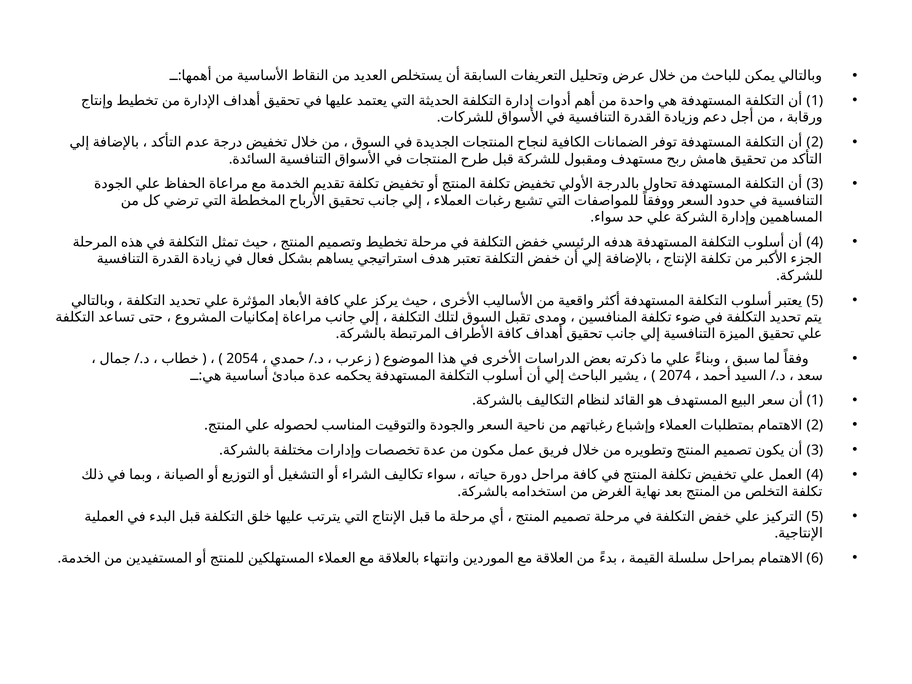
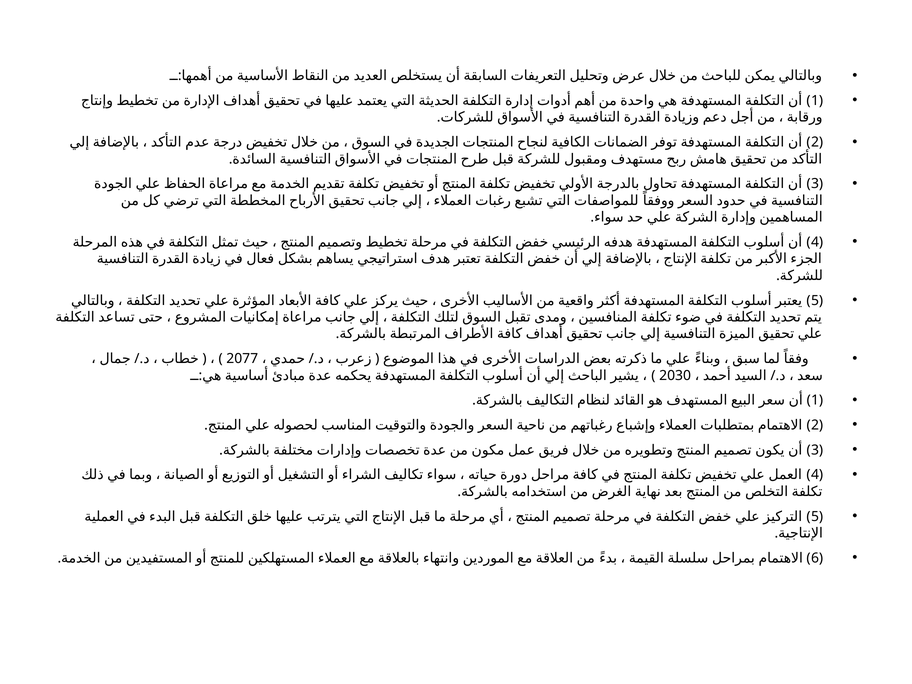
2054: 2054 -> 2077 (242, 359)
2074: 2074 -> 2030 (675, 375)
